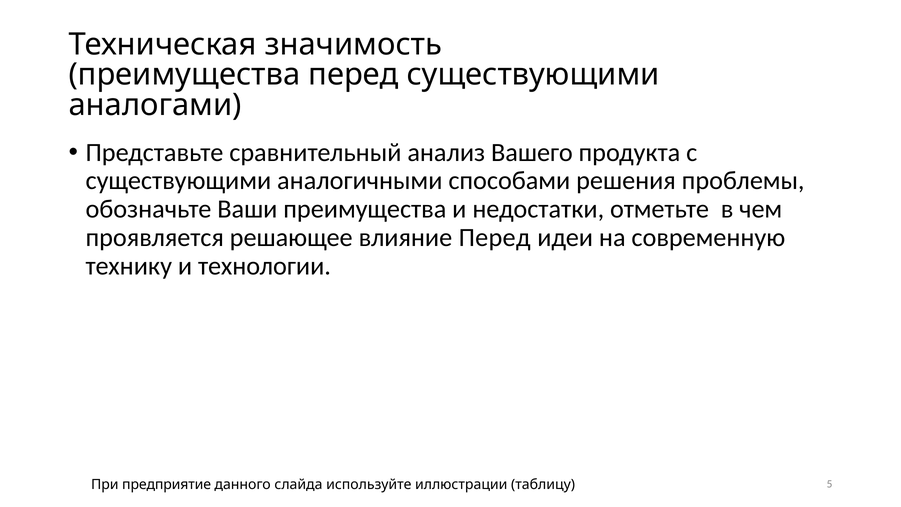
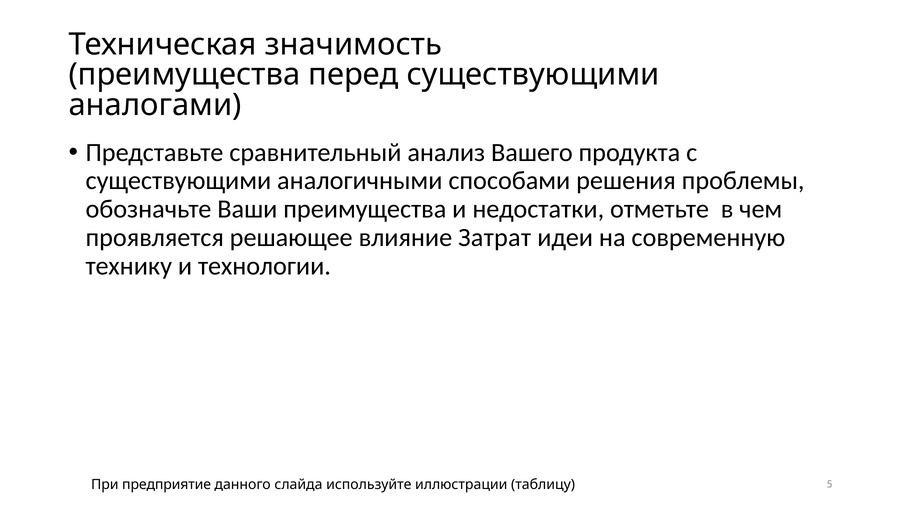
влияние Перед: Перед -> Затрат (495, 237)
